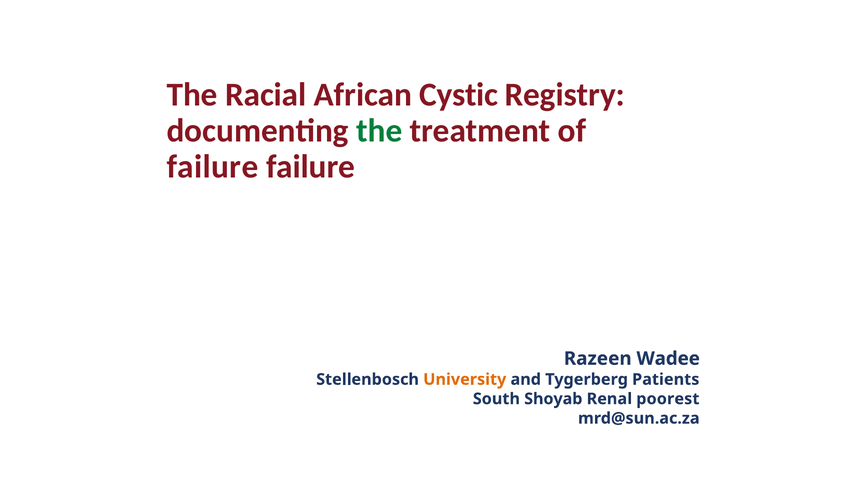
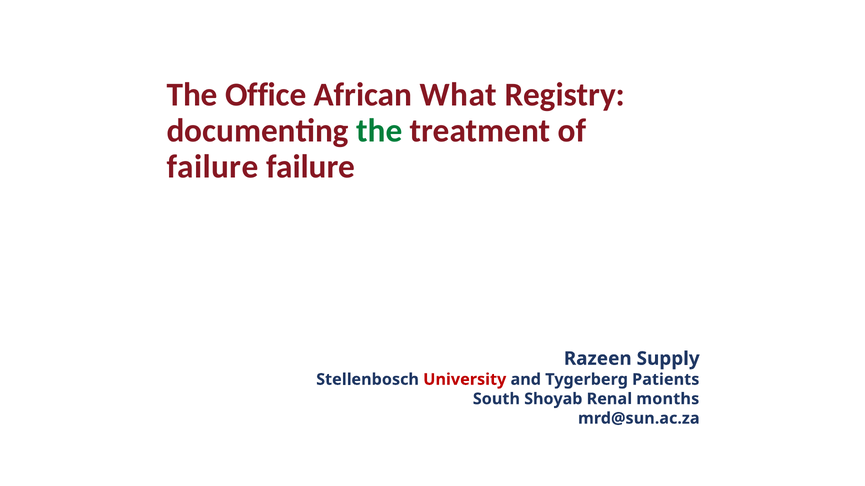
Racial: Racial -> Office (266, 95)
Cystic: Cystic -> What (458, 95)
Wadee: Wadee -> Supply (668, 359)
University colour: orange -> red (465, 380)
poorest: poorest -> months (668, 399)
